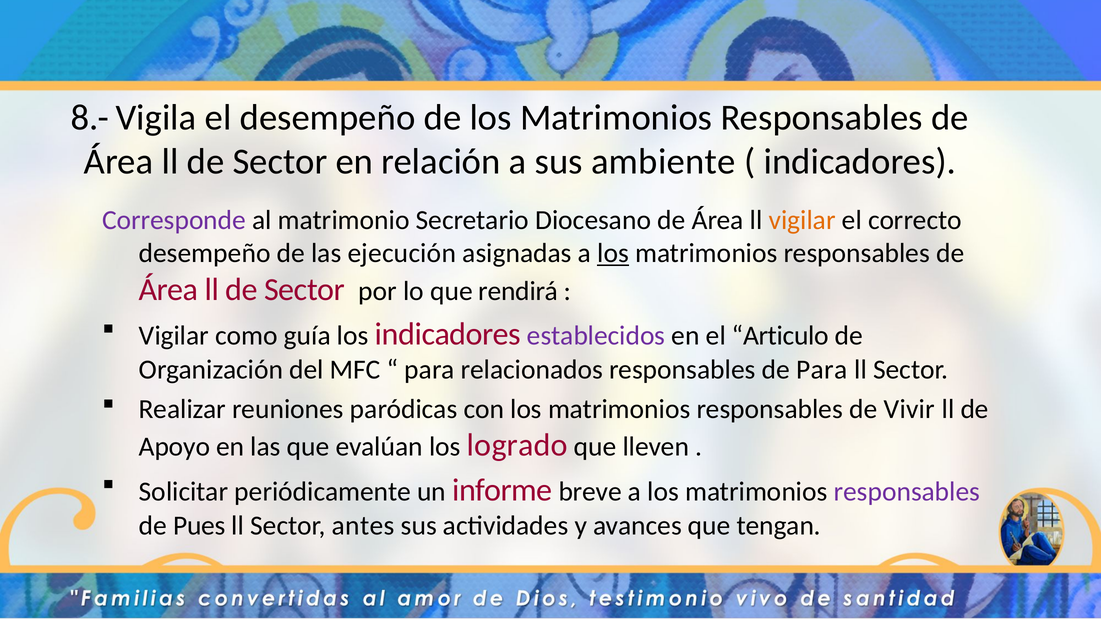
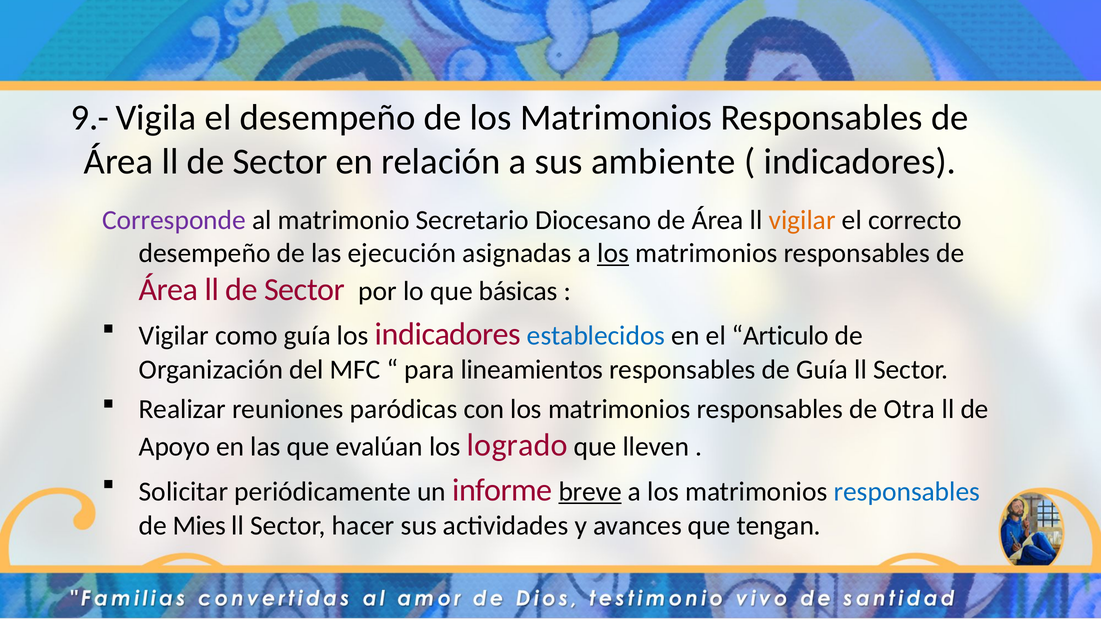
8.-: 8.- -> 9.- (90, 117)
rendirá: rendirá -> básicas (518, 291)
establecidos colour: purple -> blue (596, 336)
relacionados: relacionados -> lineamientos (532, 370)
de Para: Para -> Guía (822, 370)
Vivir: Vivir -> Otra (909, 409)
breve underline: none -> present (590, 492)
responsables colour: purple -> blue (907, 492)
Pues: Pues -> Mies (199, 526)
antes: antes -> hacer (363, 526)
